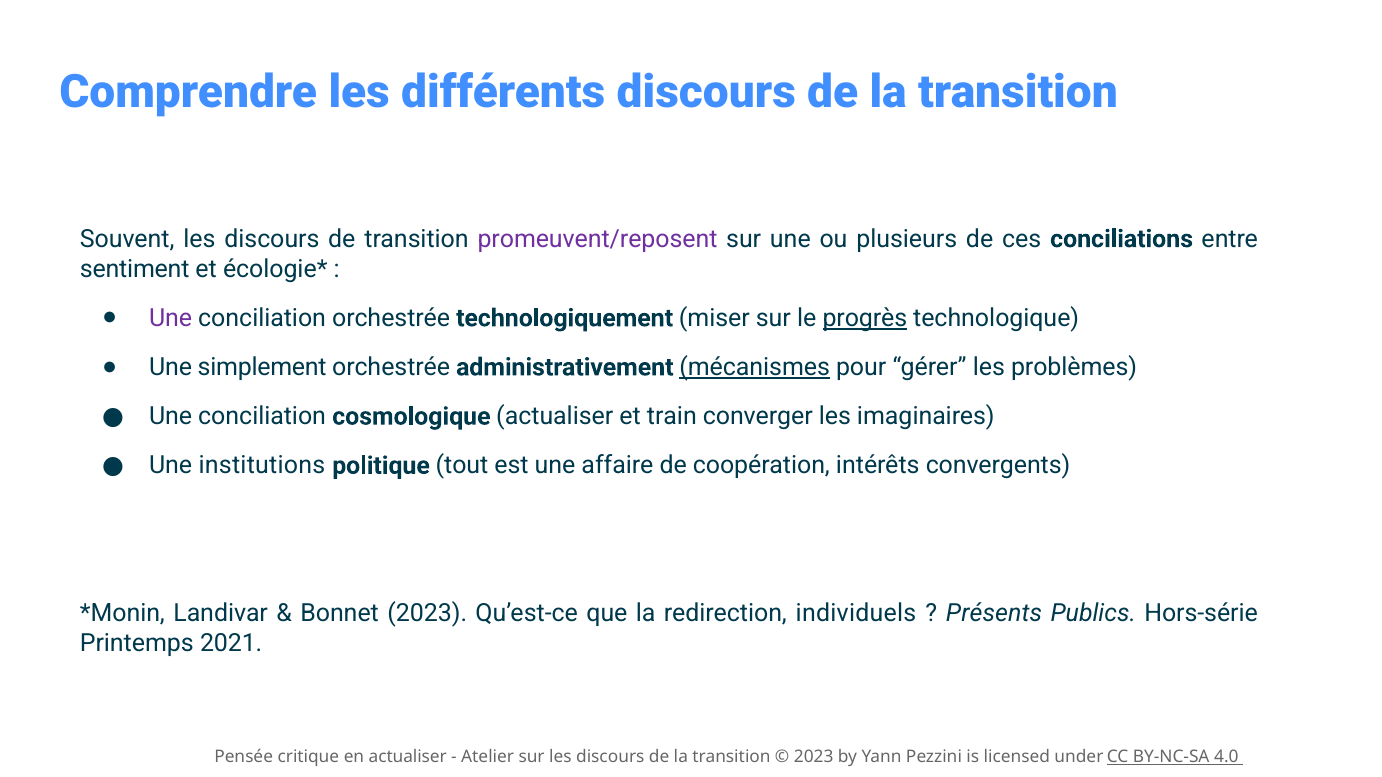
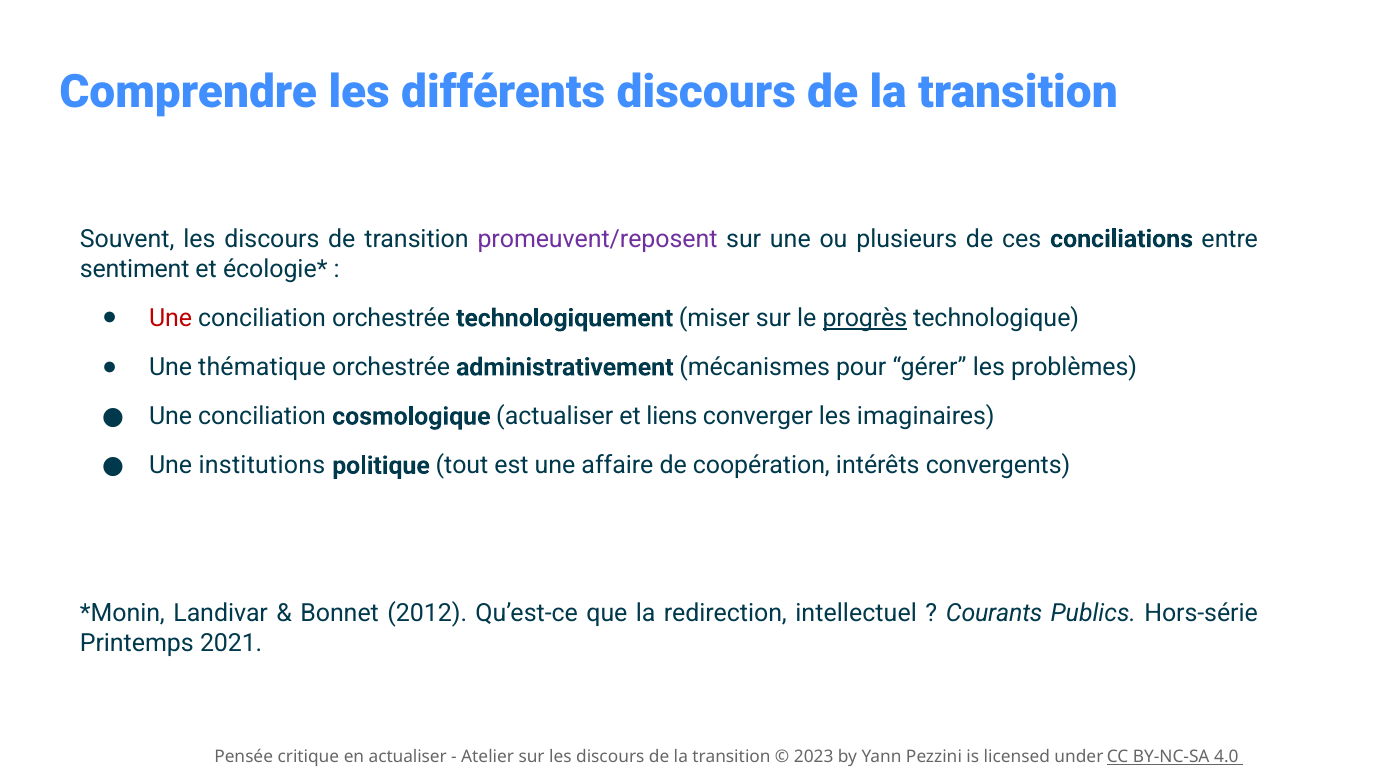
Une colour: purple -> red (171, 318)
simplement: simplement -> thématique (262, 367)
mécanismes underline: present -> none (755, 367)
train: train -> liens (672, 417)
Bonnet 2023: 2023 -> 2012 (427, 613)
individuels: individuels -> intellectuel (856, 613)
Présents: Présents -> Courants (994, 613)
